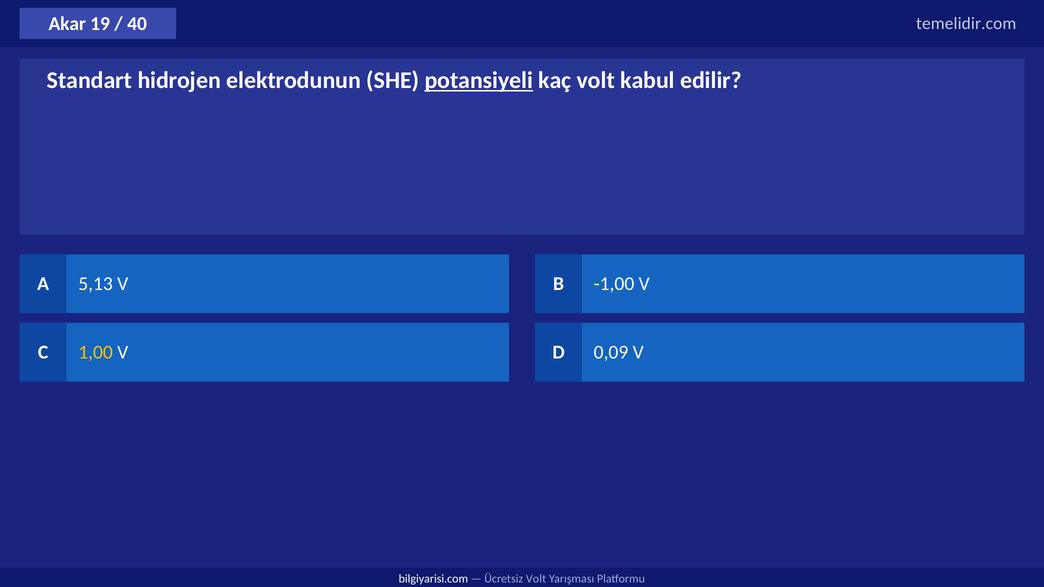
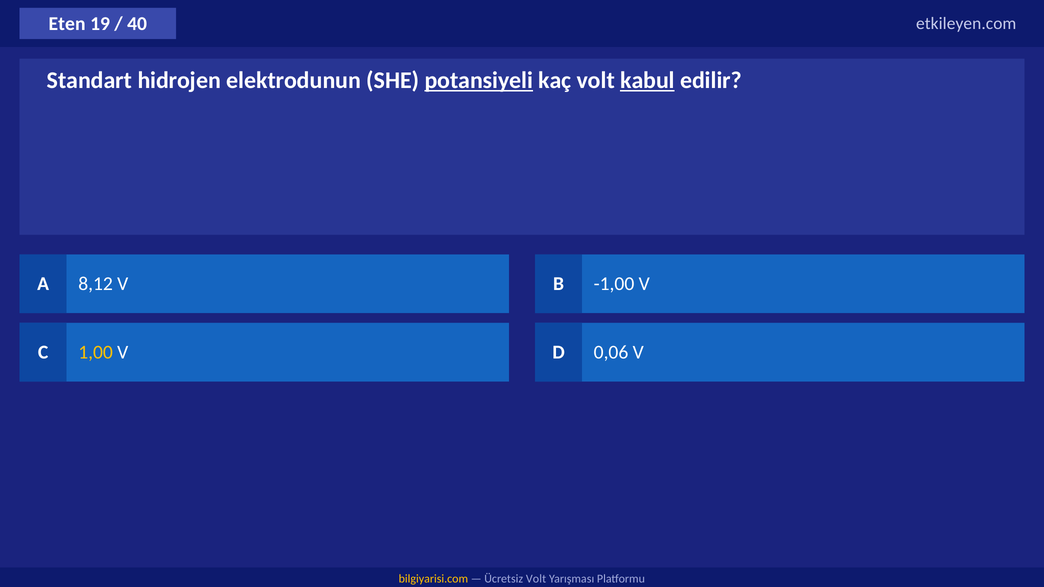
Akar: Akar -> Eten (67, 24)
temelidir.com: temelidir.com -> etkileyen.com (966, 24)
kabul underline: none -> present (647, 80)
5,13: 5,13 -> 8,12 (96, 284)
0,09: 0,09 -> 0,06 (611, 353)
bilgiyarisi.com colour: white -> yellow (433, 579)
